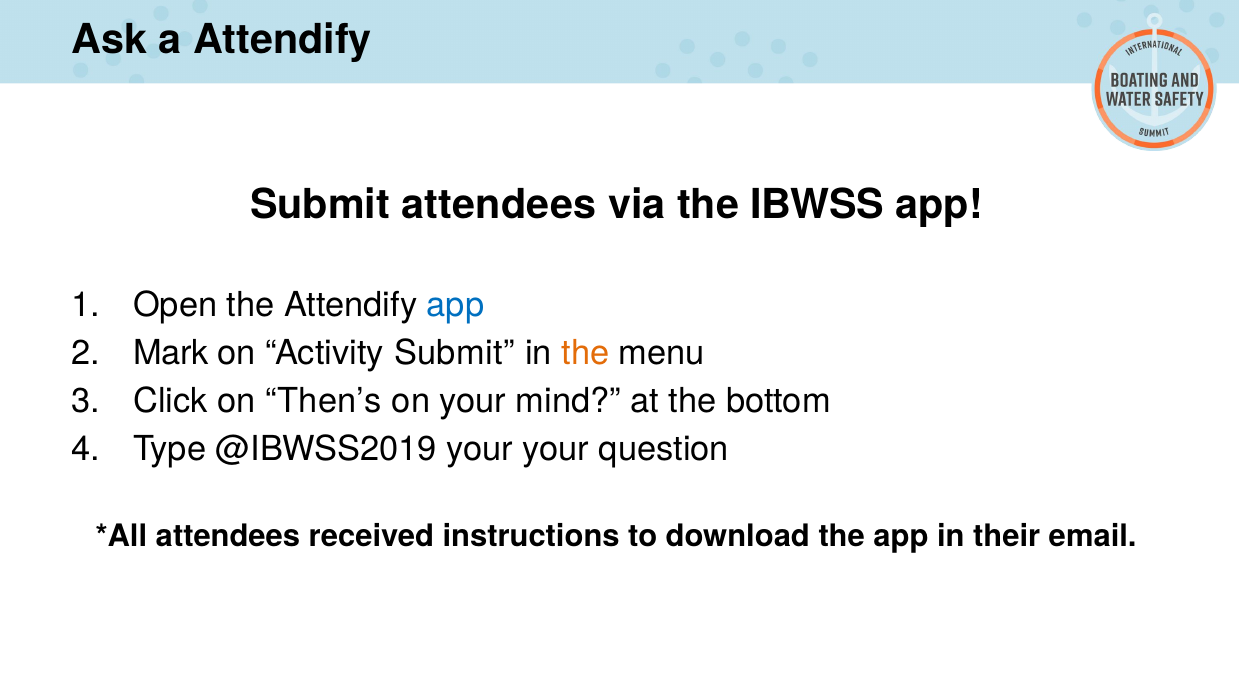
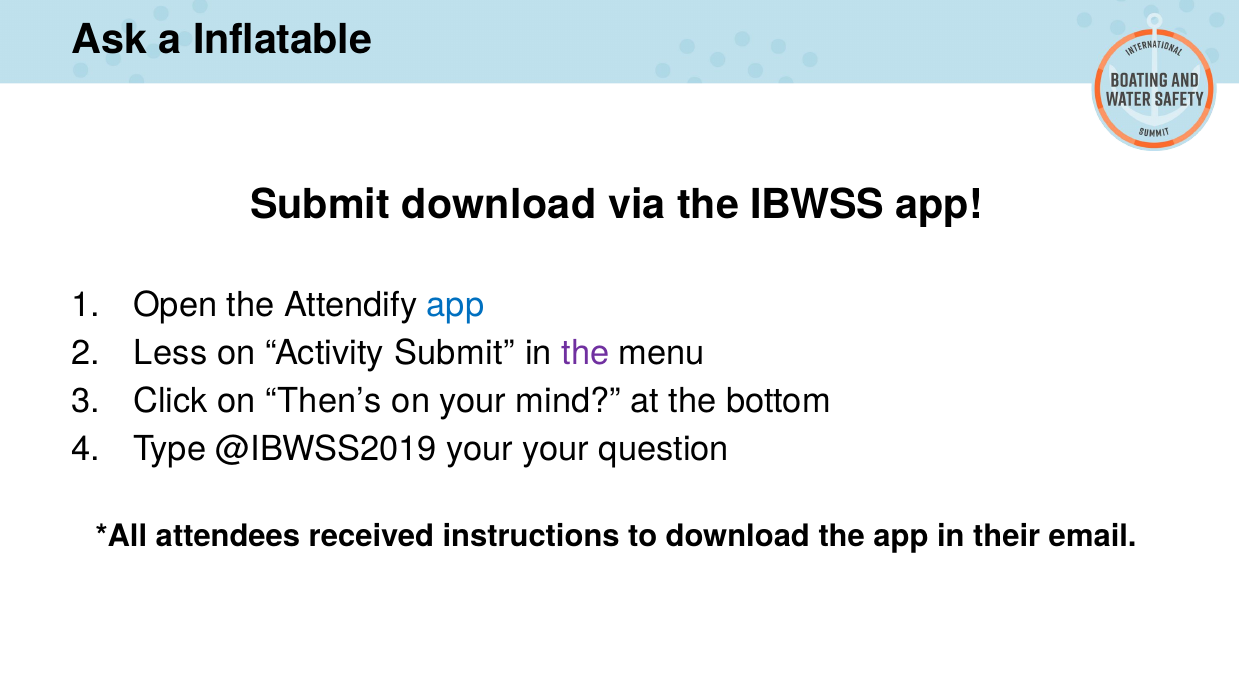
a Attendify: Attendify -> Inflatable (283, 40)
Submit attendees: attendees -> download (499, 205)
Mark: Mark -> Less (170, 353)
the colour: orange -> purple (585, 353)
